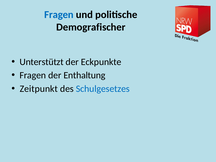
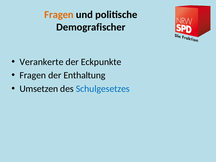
Fragen colour: blue -> orange (59, 15)
Unterstützt: Unterstützt -> Verankerte (42, 62)
Zeitpunkt: Zeitpunkt -> Umsetzen (39, 89)
